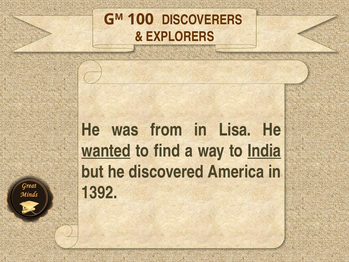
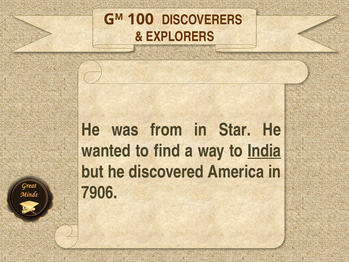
Lisa: Lisa -> Star (235, 130)
wanted underline: present -> none (106, 151)
1392: 1392 -> 7906 (99, 193)
